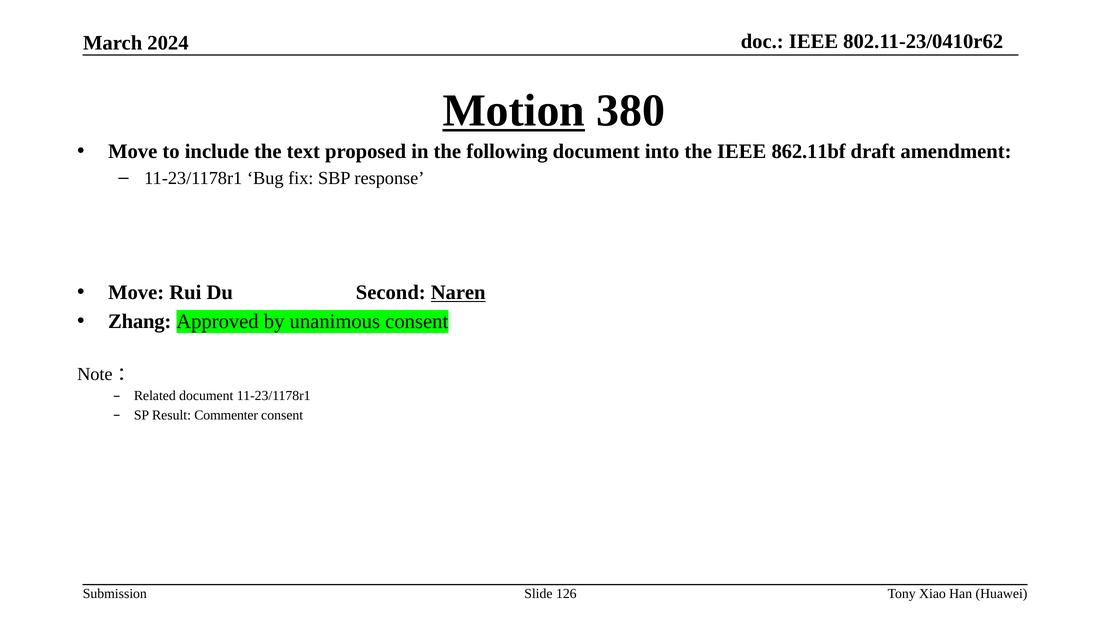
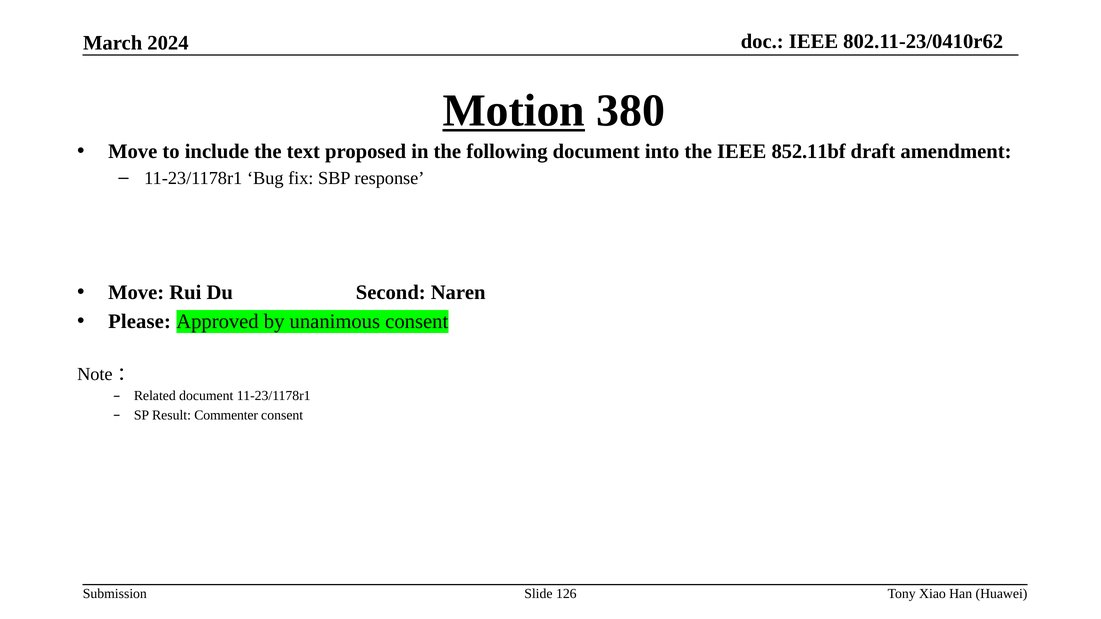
862.11bf: 862.11bf -> 852.11bf (809, 151)
Naren underline: present -> none (458, 293)
Zhang: Zhang -> Please (140, 322)
